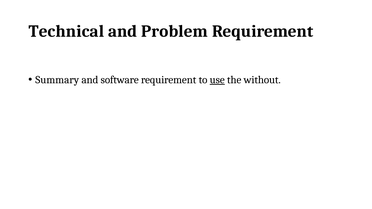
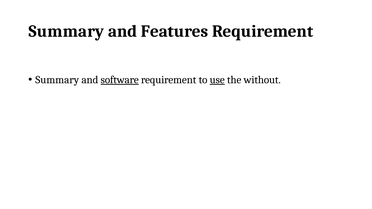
Technical: Technical -> Summary (66, 31)
Problem: Problem -> Features (175, 31)
software underline: none -> present (120, 80)
